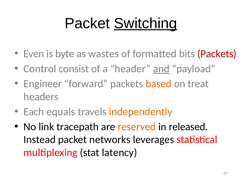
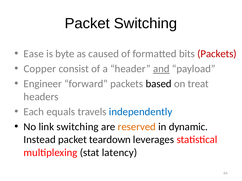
Switching underline: present -> none (146, 23)
Even: Even -> Ease (34, 54)
wastes: wastes -> caused (104, 54)
Control: Control -> Copper (40, 69)
based colour: orange -> black (159, 84)
independently colour: orange -> blue (141, 112)
link tracepath: tracepath -> switching (78, 127)
released: released -> dynamic (188, 127)
networks: networks -> teardown (110, 140)
